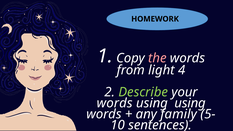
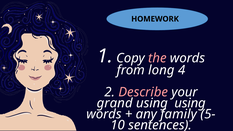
light: light -> long (161, 70)
Describe colour: light green -> pink (143, 92)
words: words -> grand (115, 103)
